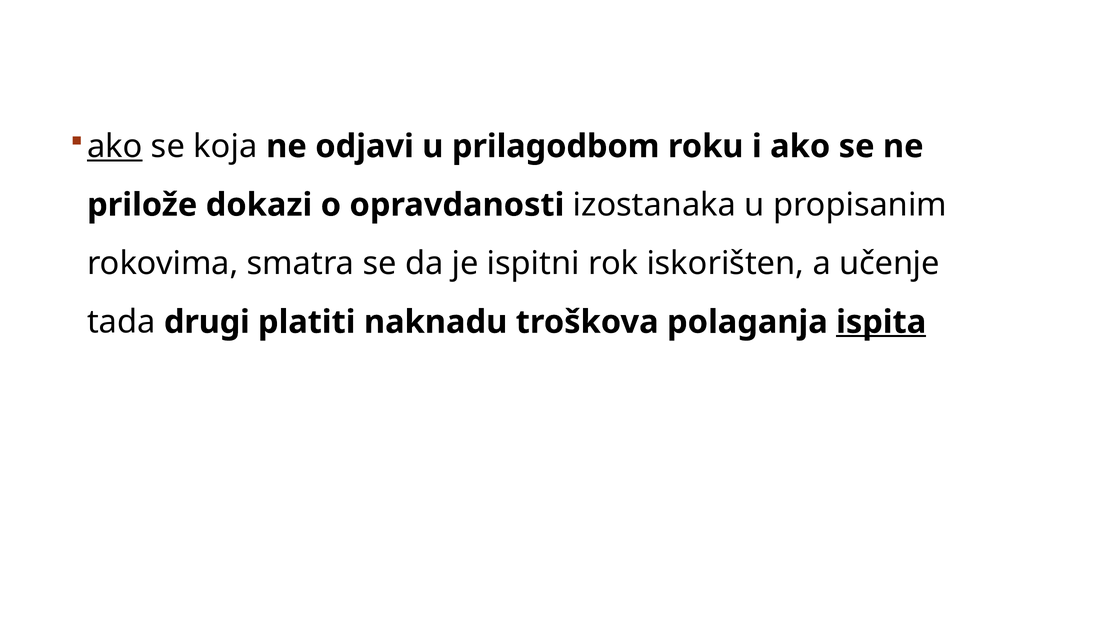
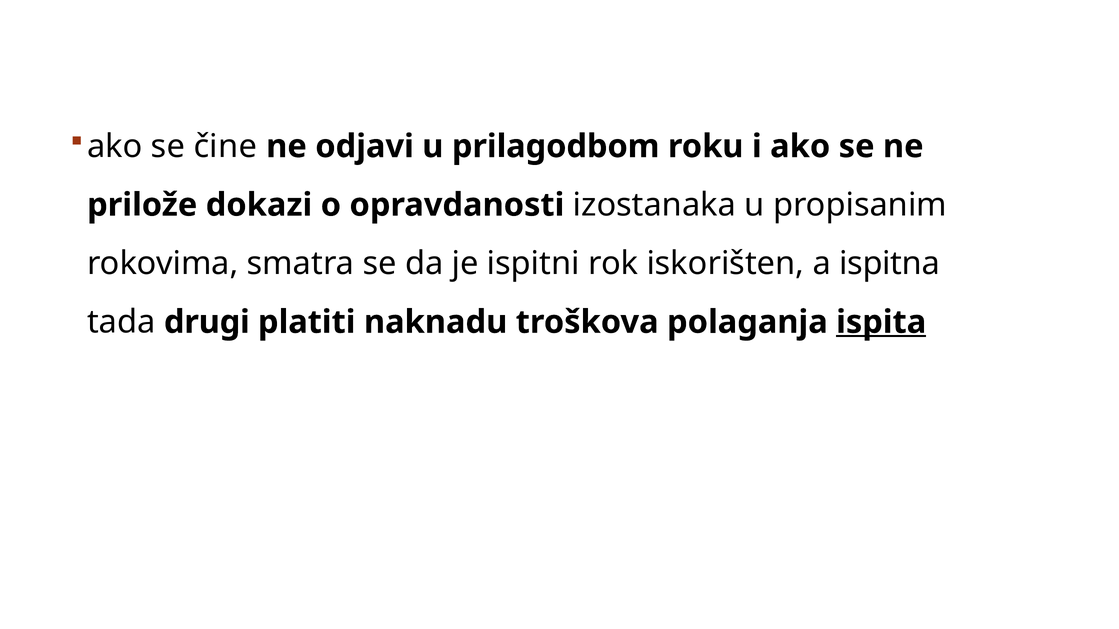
ako underline: present -> none (115, 146)
koja: koja -> čine (225, 146)
učenje: učenje -> ispitna (890, 264)
